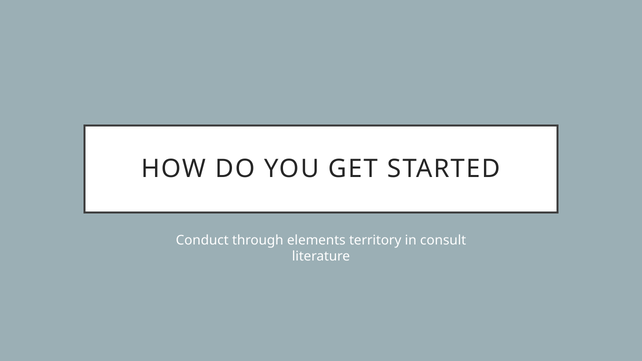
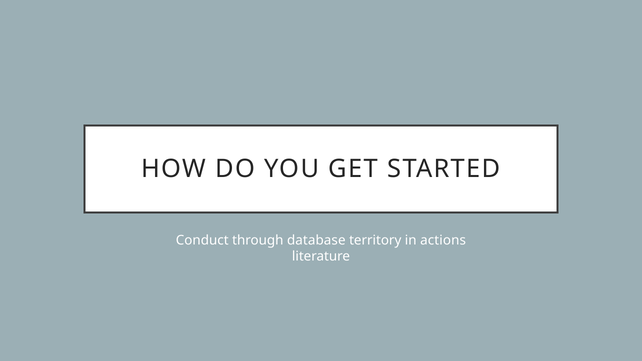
elements: elements -> database (316, 241)
consult: consult -> actions (443, 241)
